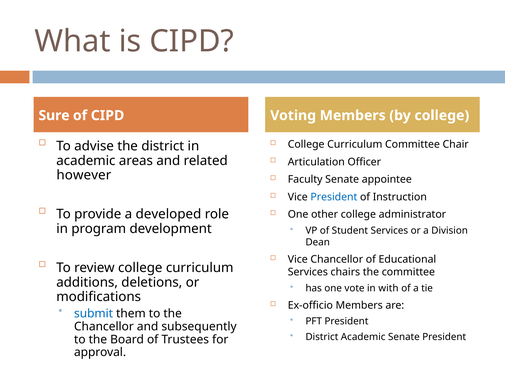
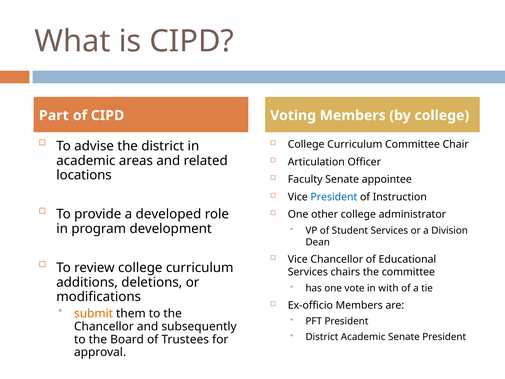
Sure: Sure -> Part (54, 115)
however: however -> locations (84, 175)
submit colour: blue -> orange (94, 313)
